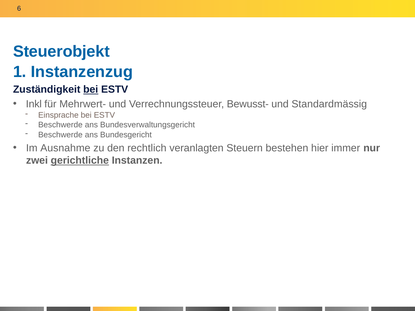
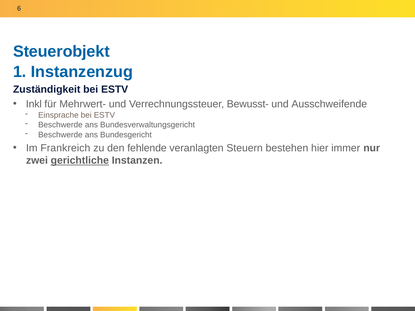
bei underline: present -> none (91, 90)
Standardmässig: Standardmässig -> Ausschweifende (329, 104)
Ausnahme: Ausnahme -> Frankreich (65, 148)
rechtlich: rechtlich -> fehlende (147, 148)
